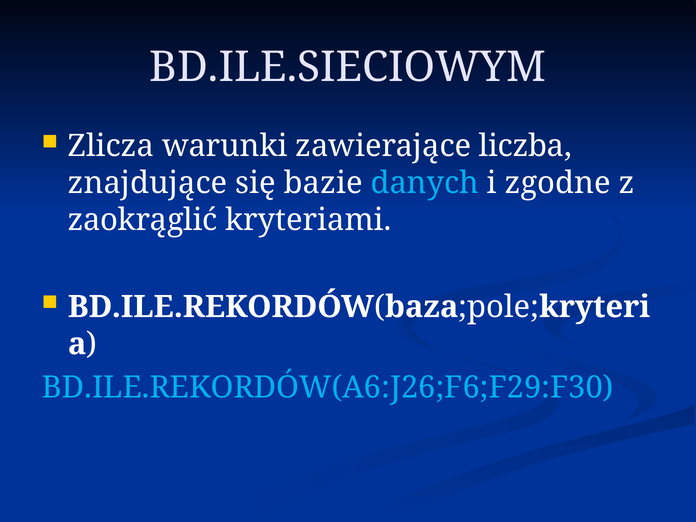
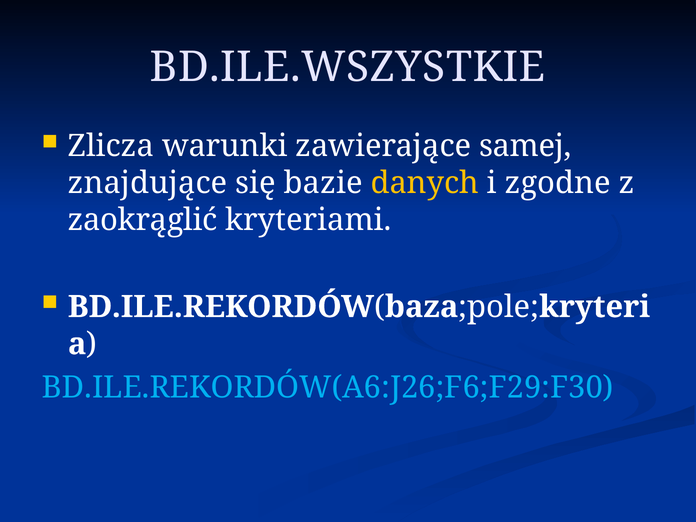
BD.ILE.SIECIOWYM: BD.ILE.SIECIOWYM -> BD.ILE.WSZYSTKIE (348, 67)
liczba: liczba -> samej (525, 146)
danych colour: light blue -> yellow (425, 183)
